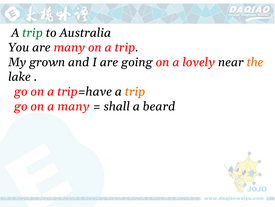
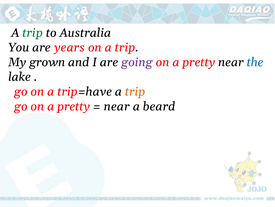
are many: many -> years (69, 47)
going colour: black -> purple (137, 62)
lovely: lovely -> pretty (199, 62)
the colour: orange -> blue (255, 62)
go on a many: many -> pretty (74, 106)
shall: shall -> near (117, 106)
